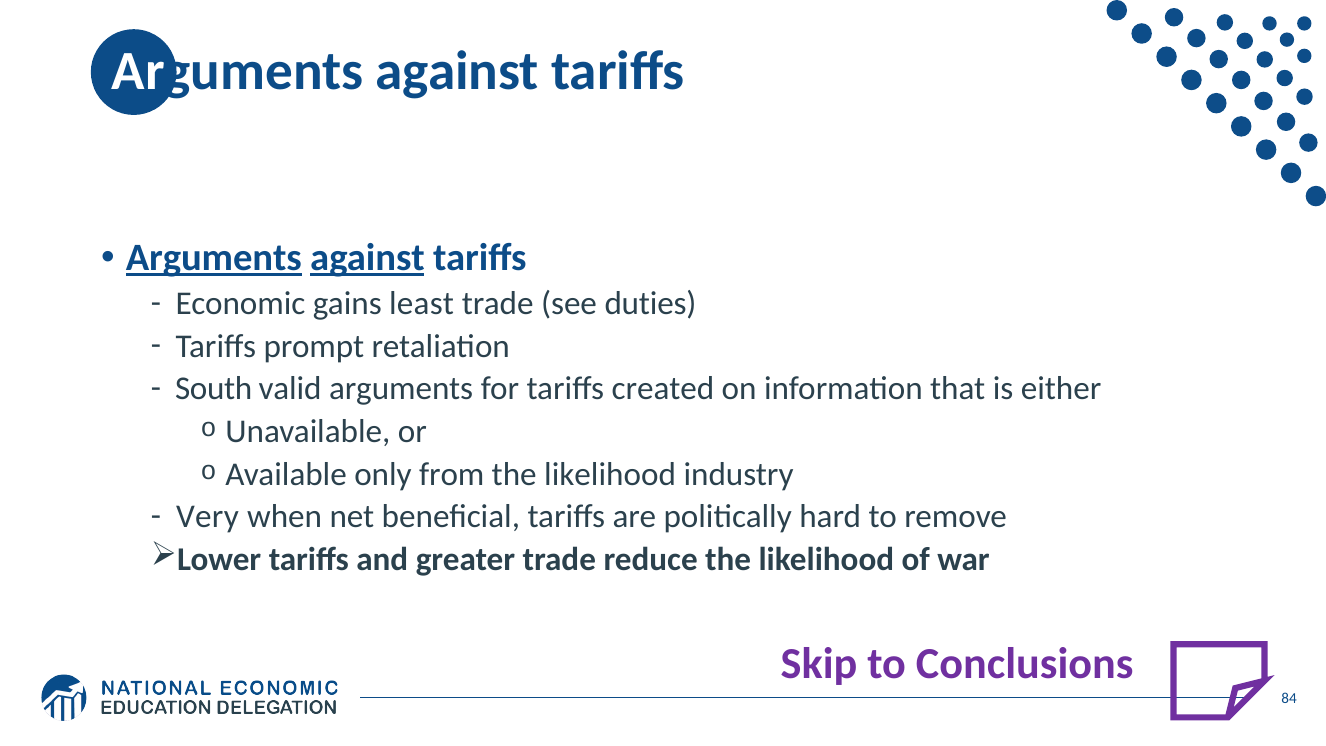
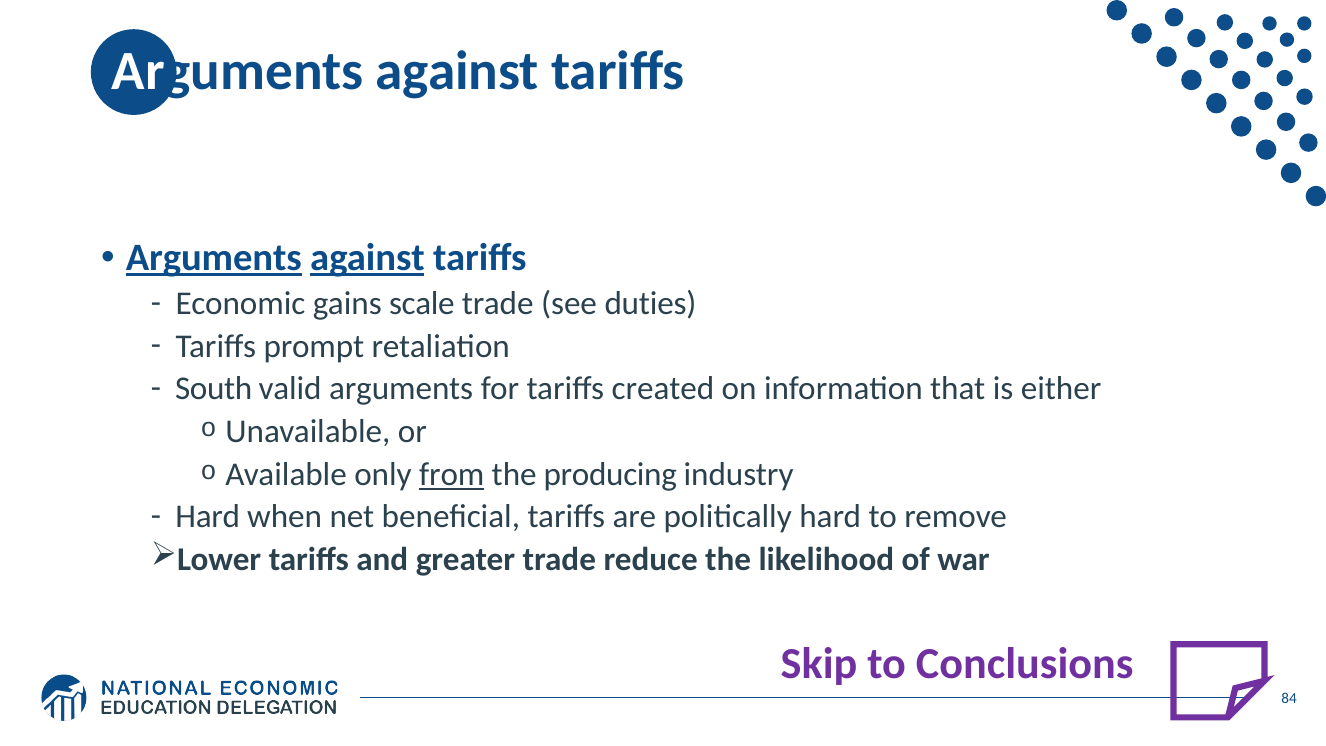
least: least -> scale (422, 304)
from underline: none -> present (452, 474)
likelihood: likelihood -> producing (610, 474)
Very: Very -> Hard (208, 517)
